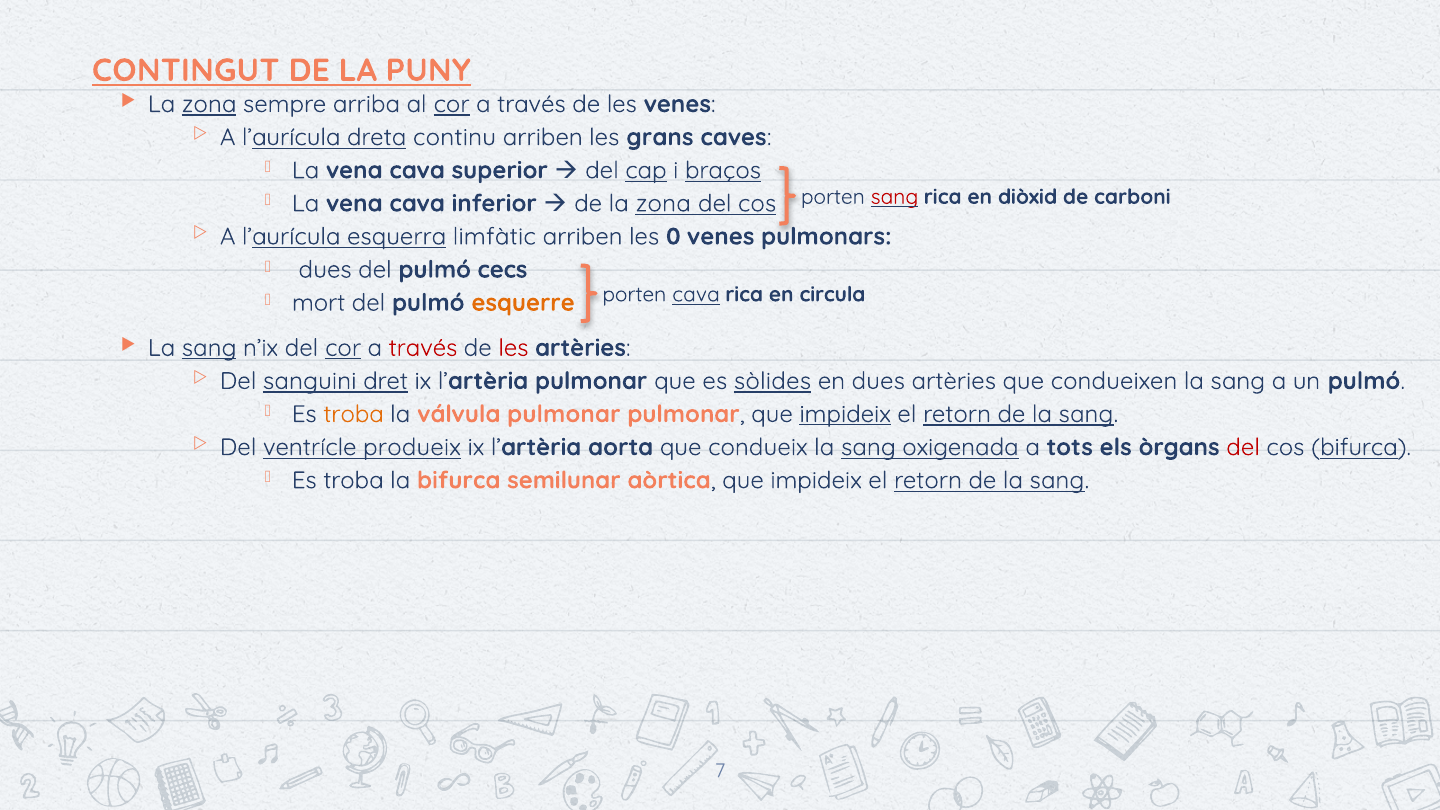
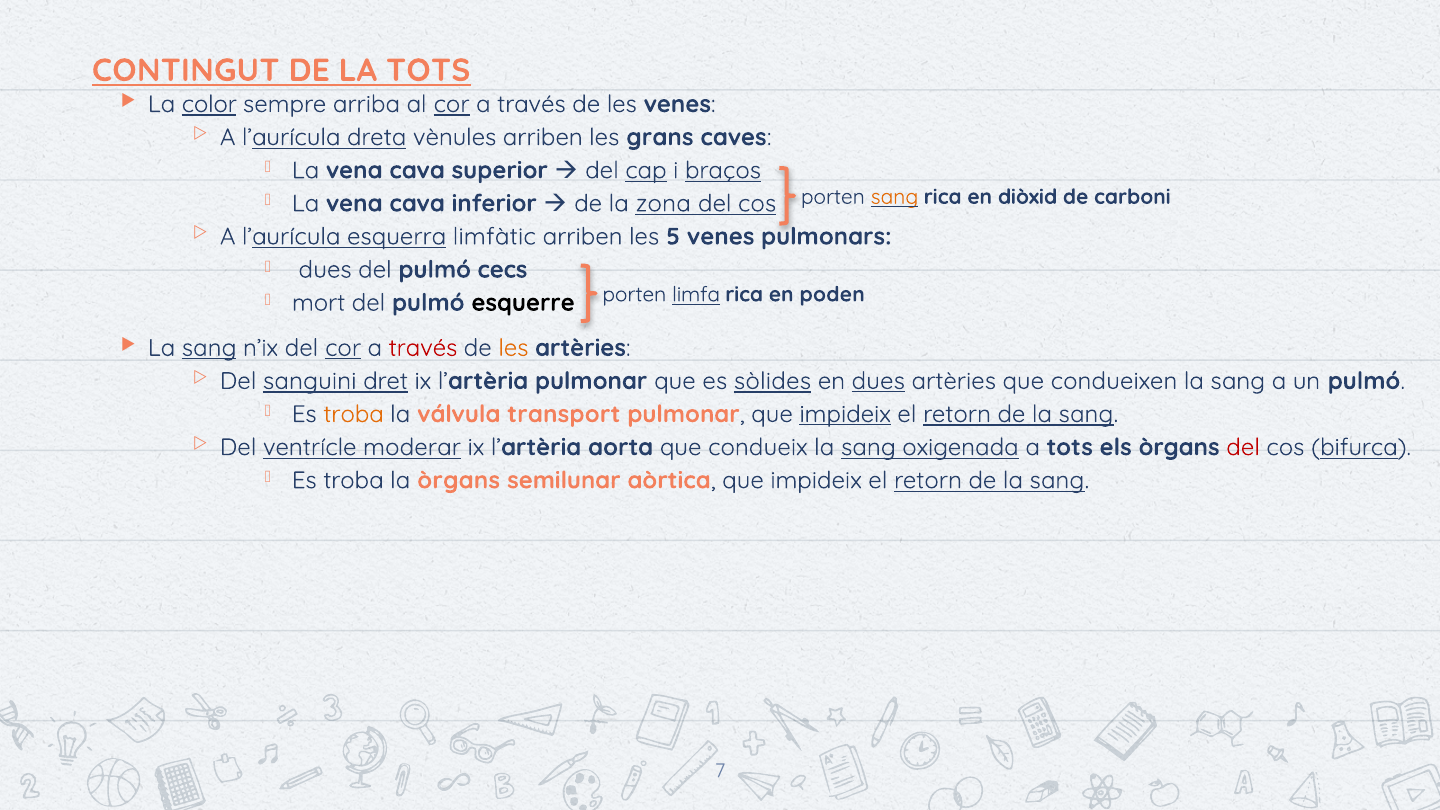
LA PUNY: PUNY -> TOTS (428, 70)
zona: zona -> color (209, 104)
continu: continu -> vènules (455, 137)
sang colour: red -> orange (895, 197)
0: 0 -> 5 (673, 237)
porten cava: cava -> limfa (696, 294)
circula: circula -> poden (832, 294)
esquerre colour: orange -> black (523, 303)
les colour: red -> orange (513, 348)
dues underline: none -> present (878, 381)
válvula pulmonar: pulmonar -> transport (564, 414)
produeix: produeix -> moderar (412, 447)
la bifurca: bifurca -> òrgans (459, 480)
